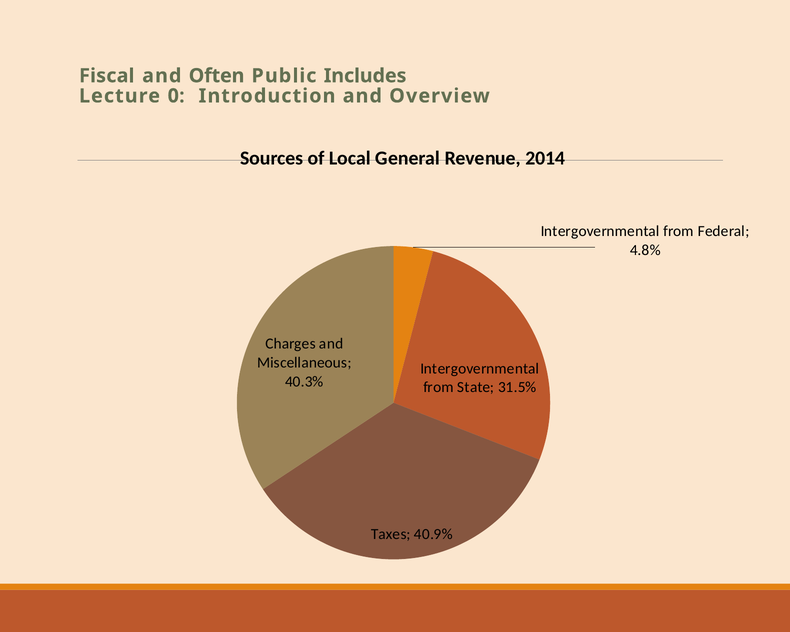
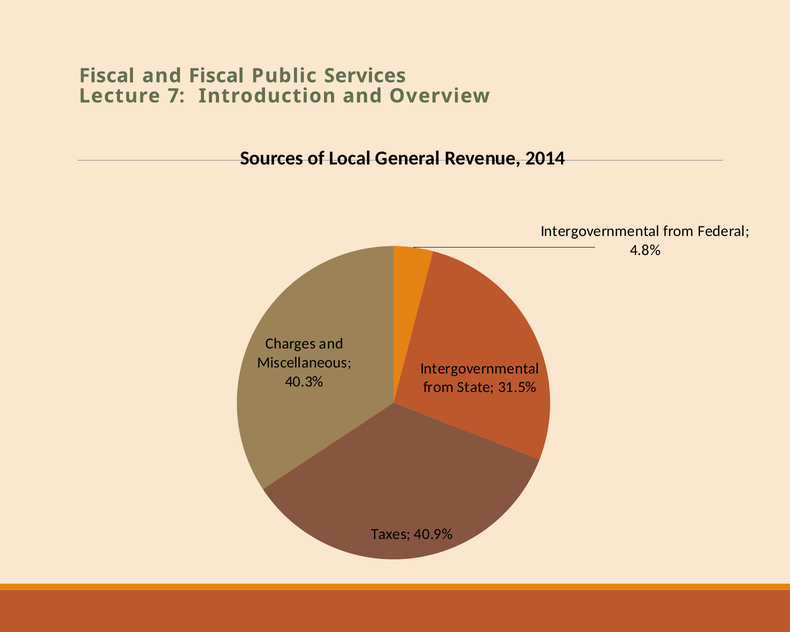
and Often: Often -> Fiscal (216, 76)
Includes: Includes -> Services (365, 76)
0: 0 -> 7 (176, 96)
